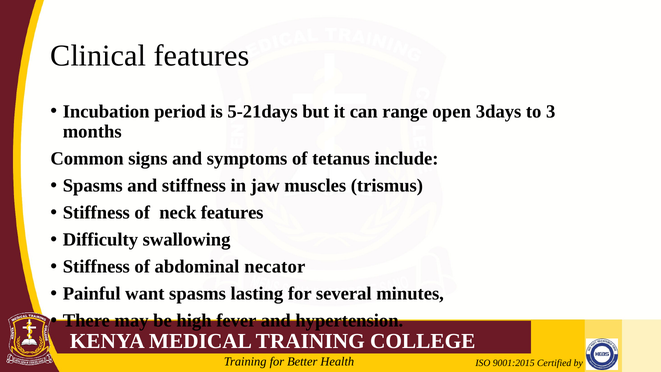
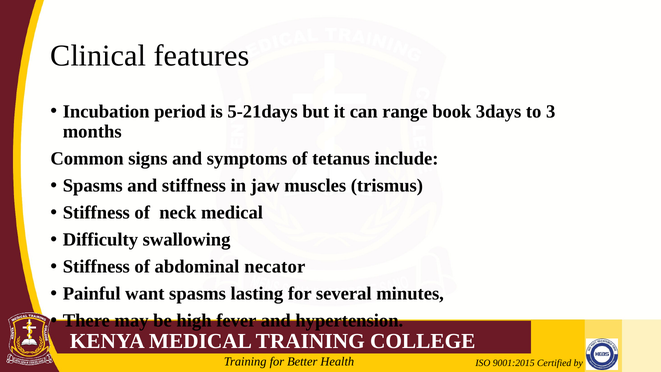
open: open -> book (452, 111)
neck features: features -> medical (232, 212)
